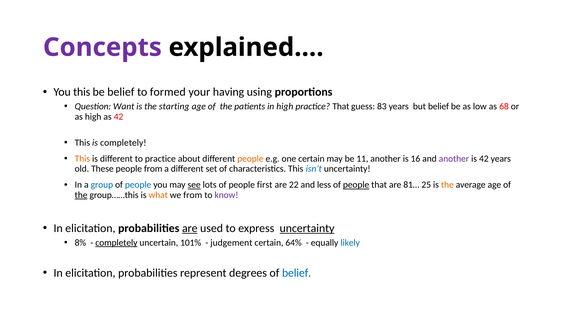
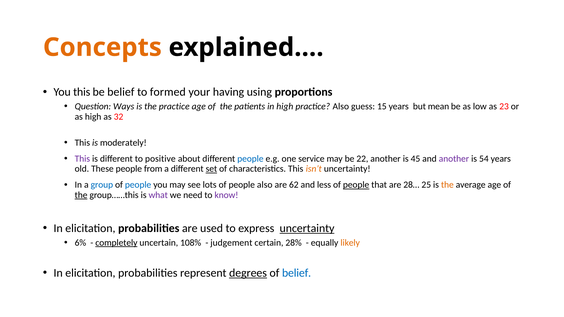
Concepts colour: purple -> orange (102, 47)
Want: Want -> Ways (124, 107)
the starting: starting -> practice (174, 107)
practice That: That -> Also (341, 107)
83: 83 -> 15 (382, 107)
but belief: belief -> mean (438, 107)
68: 68 -> 23 (504, 107)
as 42: 42 -> 32 (119, 117)
is completely: completely -> moderately (123, 143)
This colour: orange -> purple (82, 159)
to practice: practice -> positive (160, 159)
people colour: orange -> blue (250, 159)
one certain: certain -> service (311, 159)
11: 11 -> 22 (362, 159)
16: 16 -> 45 (415, 159)
is 42: 42 -> 54 (484, 159)
set underline: none -> present (211, 169)
isn’t colour: blue -> orange (314, 169)
see underline: present -> none (194, 185)
people first: first -> also (265, 185)
22: 22 -> 62 (294, 185)
81…: 81… -> 28… (411, 185)
what colour: orange -> purple (158, 195)
we from: from -> need (193, 195)
are underline: present -> none (190, 228)
8%: 8% -> 6% (80, 243)
101%: 101% -> 108% (191, 243)
64%: 64% -> 28% (294, 243)
likely colour: blue -> orange (350, 243)
degrees underline: none -> present (248, 273)
